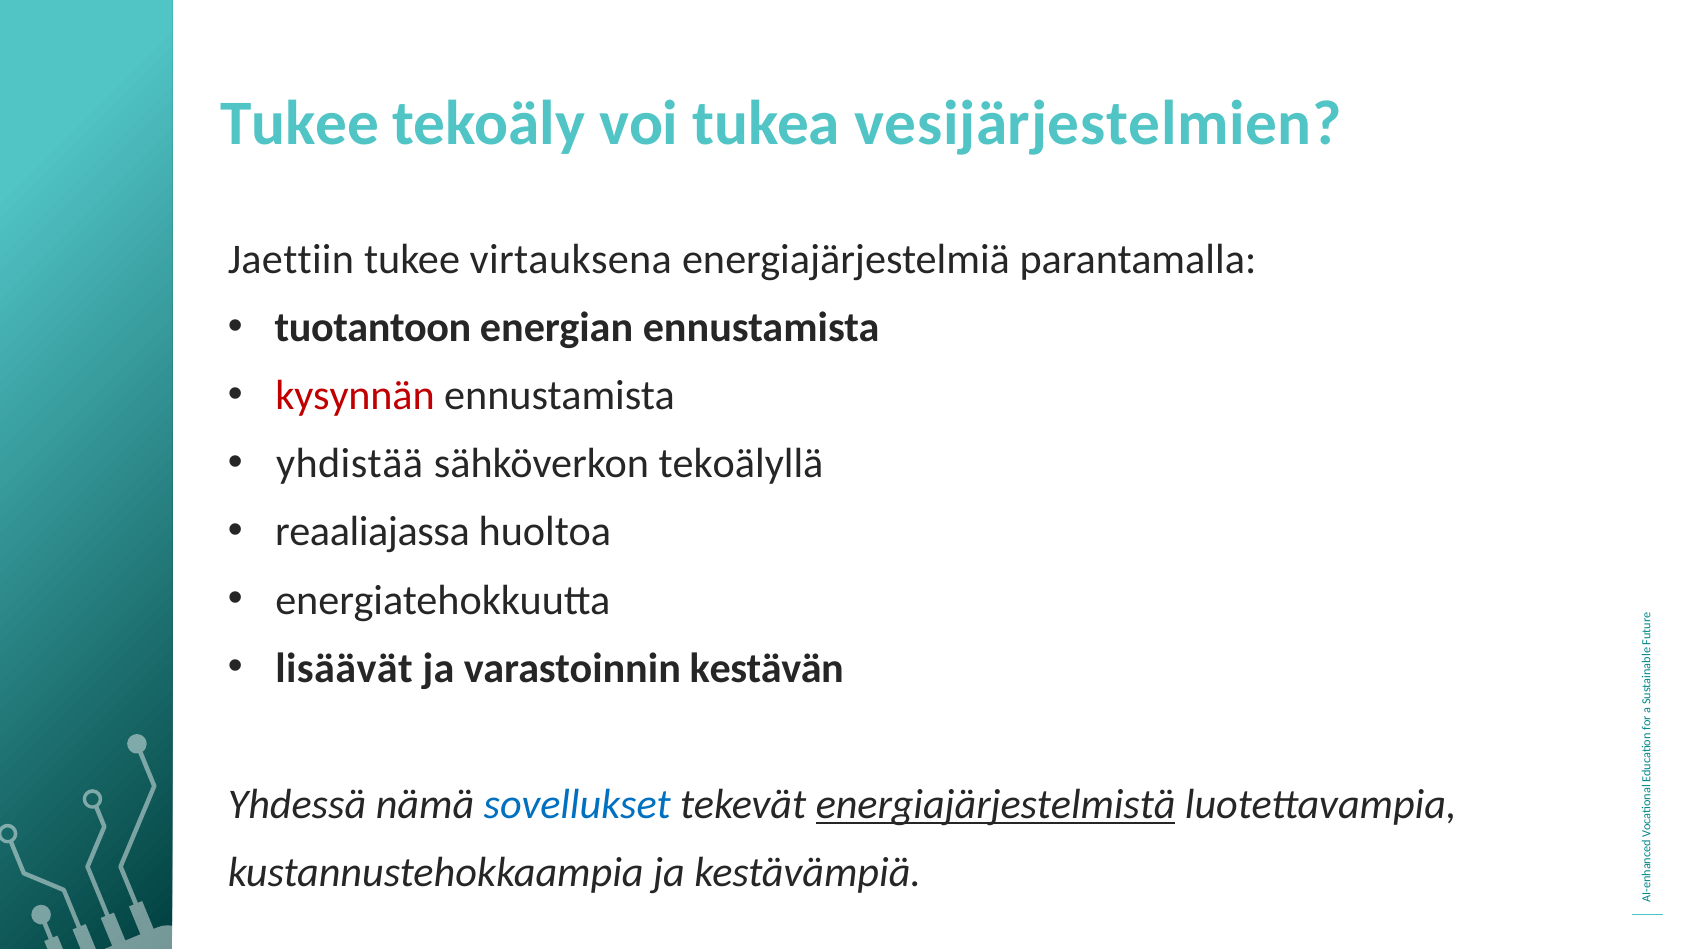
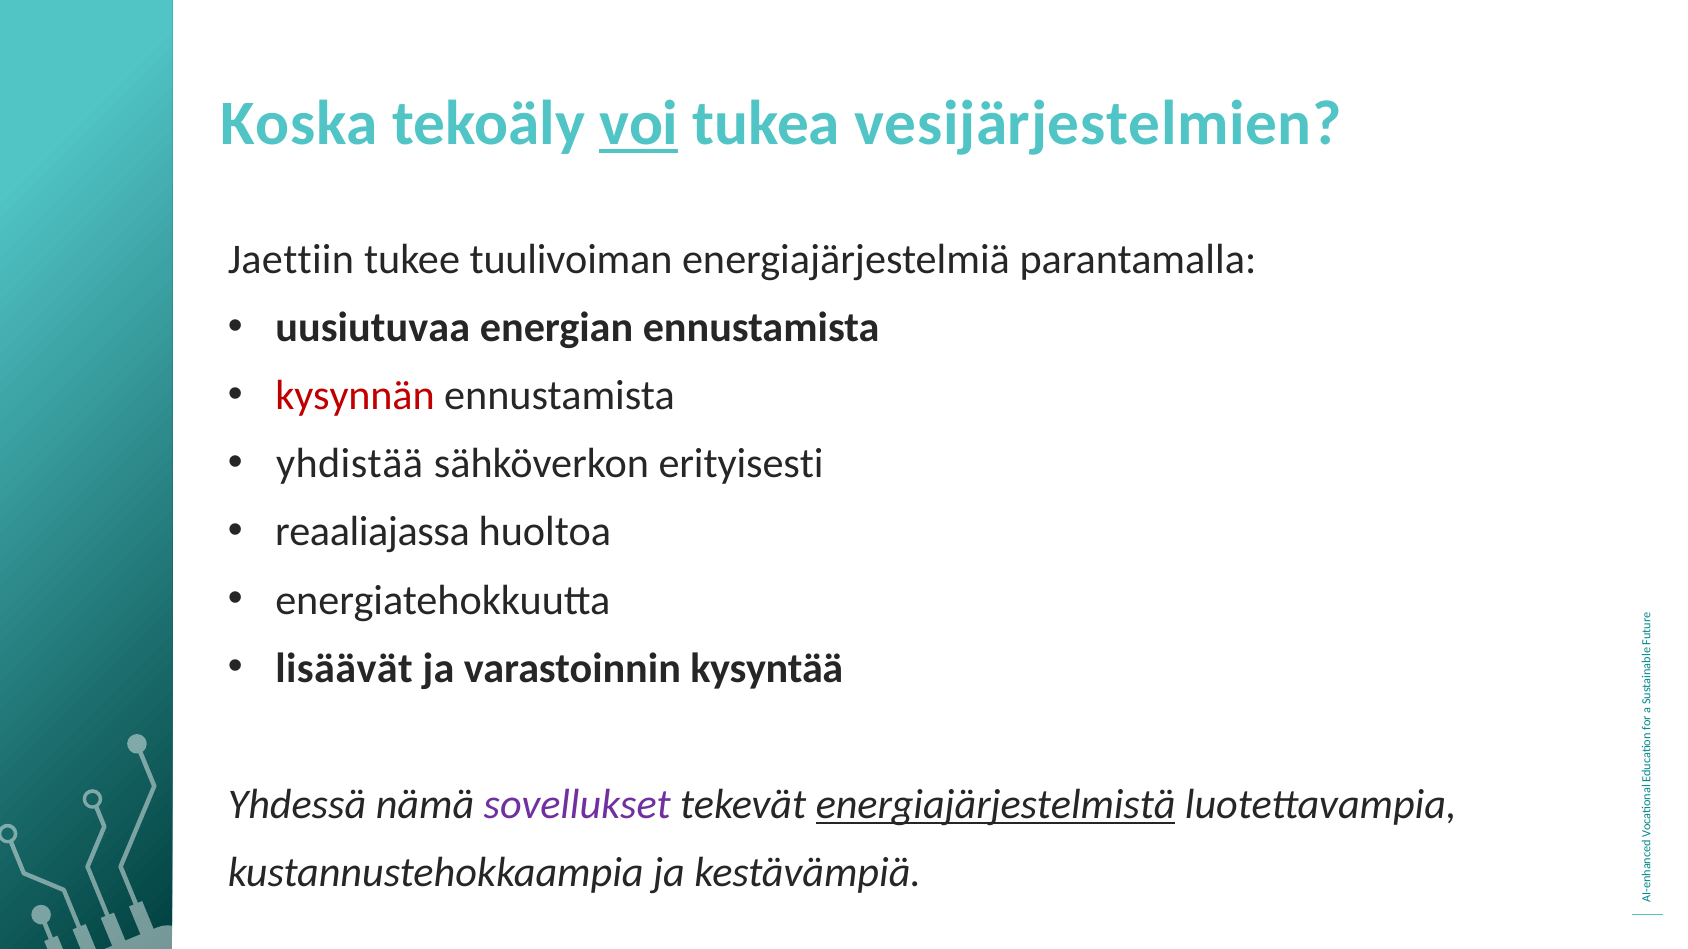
Tukee: Tukee -> Koska (299, 124)
voi underline: none -> present (639, 124)
virtauksena: virtauksena -> tuulivoiman (571, 259)
tuotantoon: tuotantoon -> uusiutuvaa (373, 328)
tekoälyllä: tekoälyllä -> erityisesti (741, 464)
kestävän: kestävän -> kysyntää (767, 669)
sovellukset colour: blue -> purple (577, 805)
